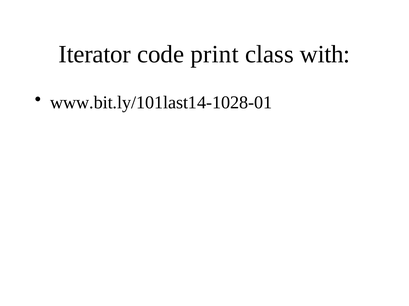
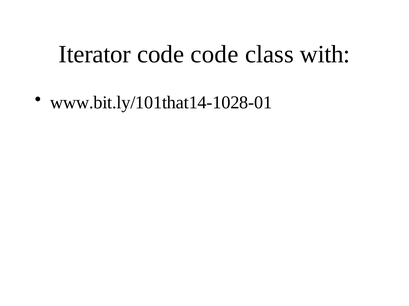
code print: print -> code (215, 55)
www.bit.ly/101last14-1028-01: www.bit.ly/101last14-1028-01 -> www.bit.ly/101that14-1028-01 (161, 103)
